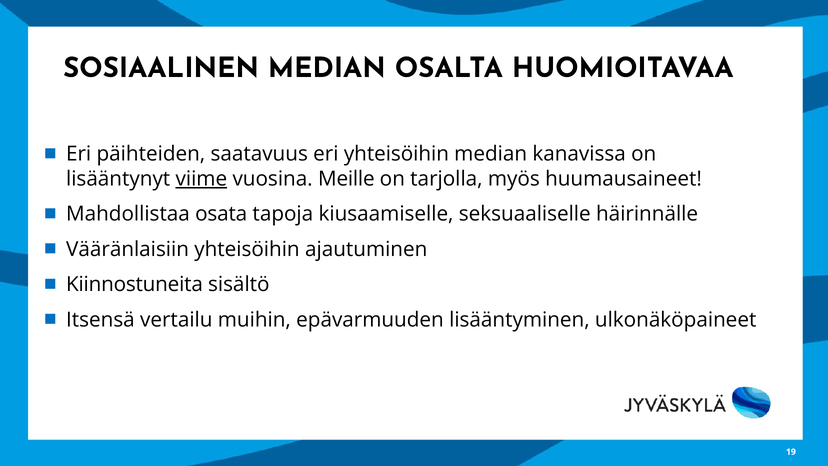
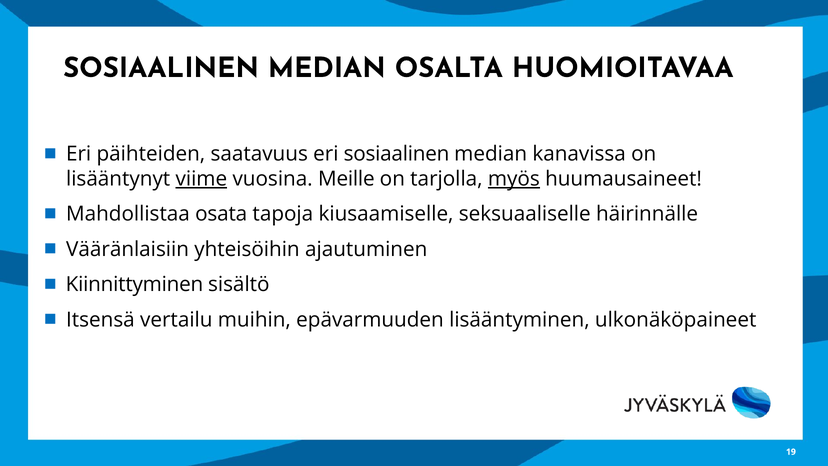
eri yhteisöihin: yhteisöihin -> sosiaalinen (397, 154)
myös underline: none -> present (514, 179)
Kiinnostuneita: Kiinnostuneita -> Kiinnittyminen (134, 284)
